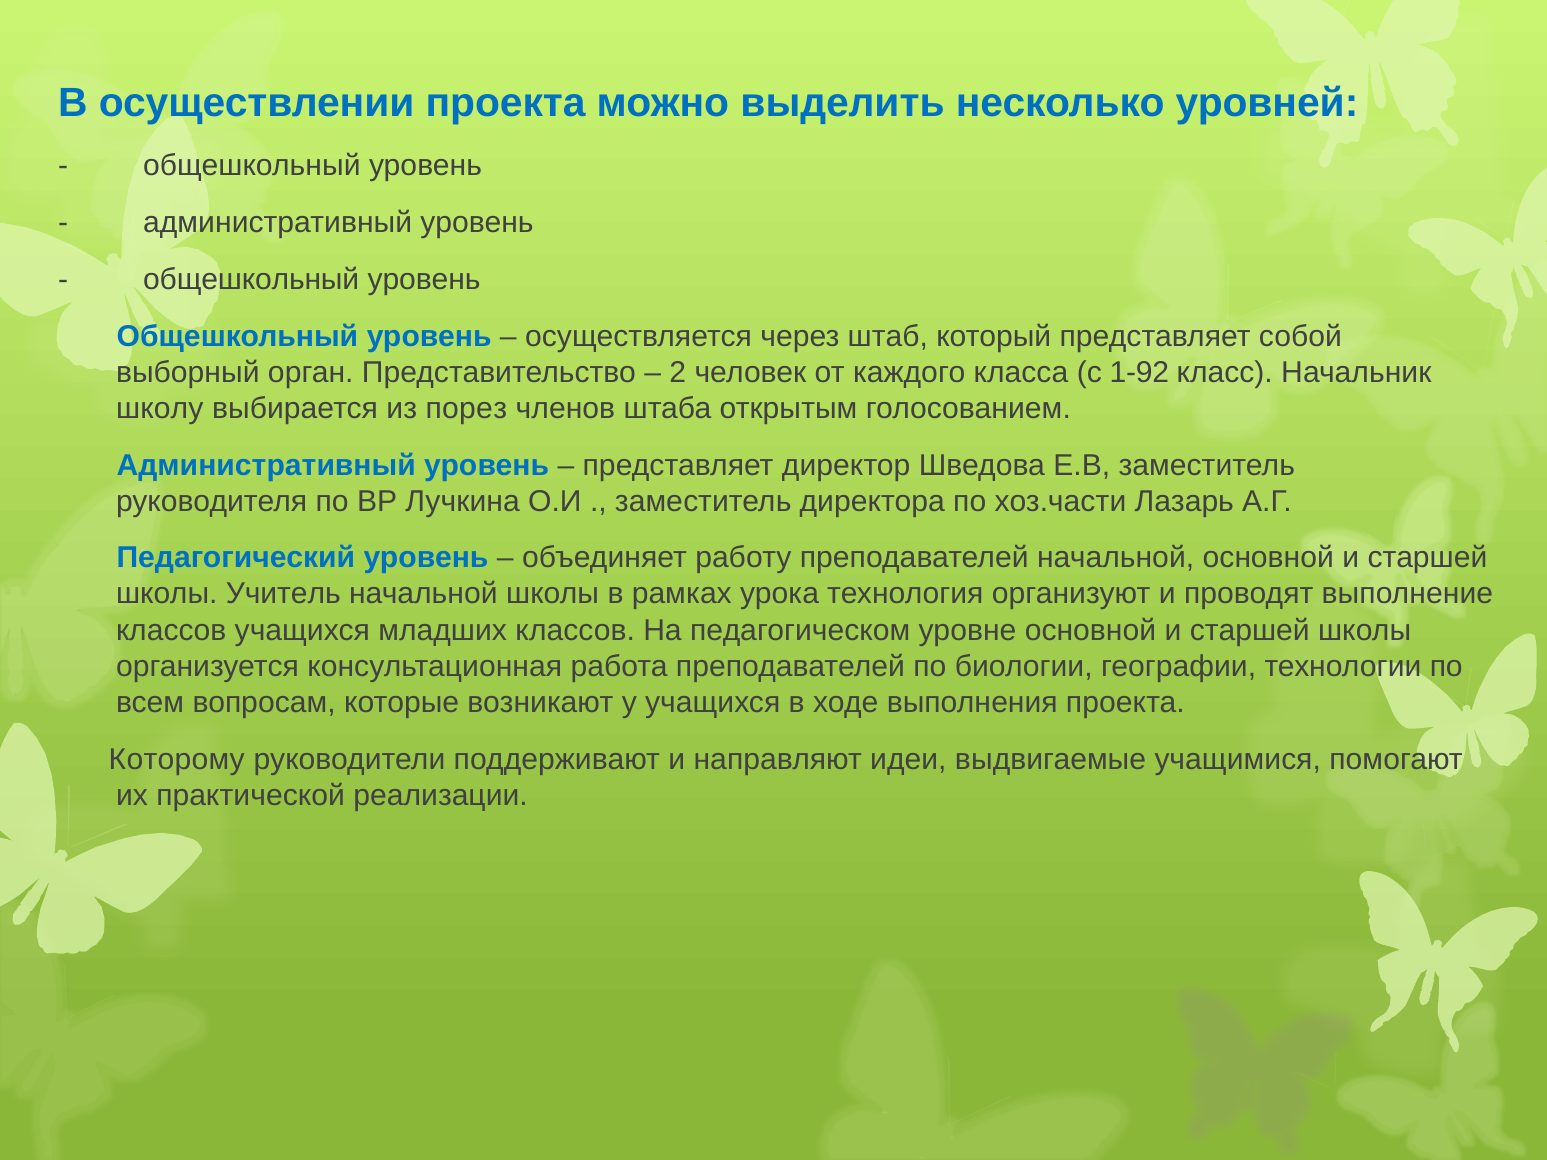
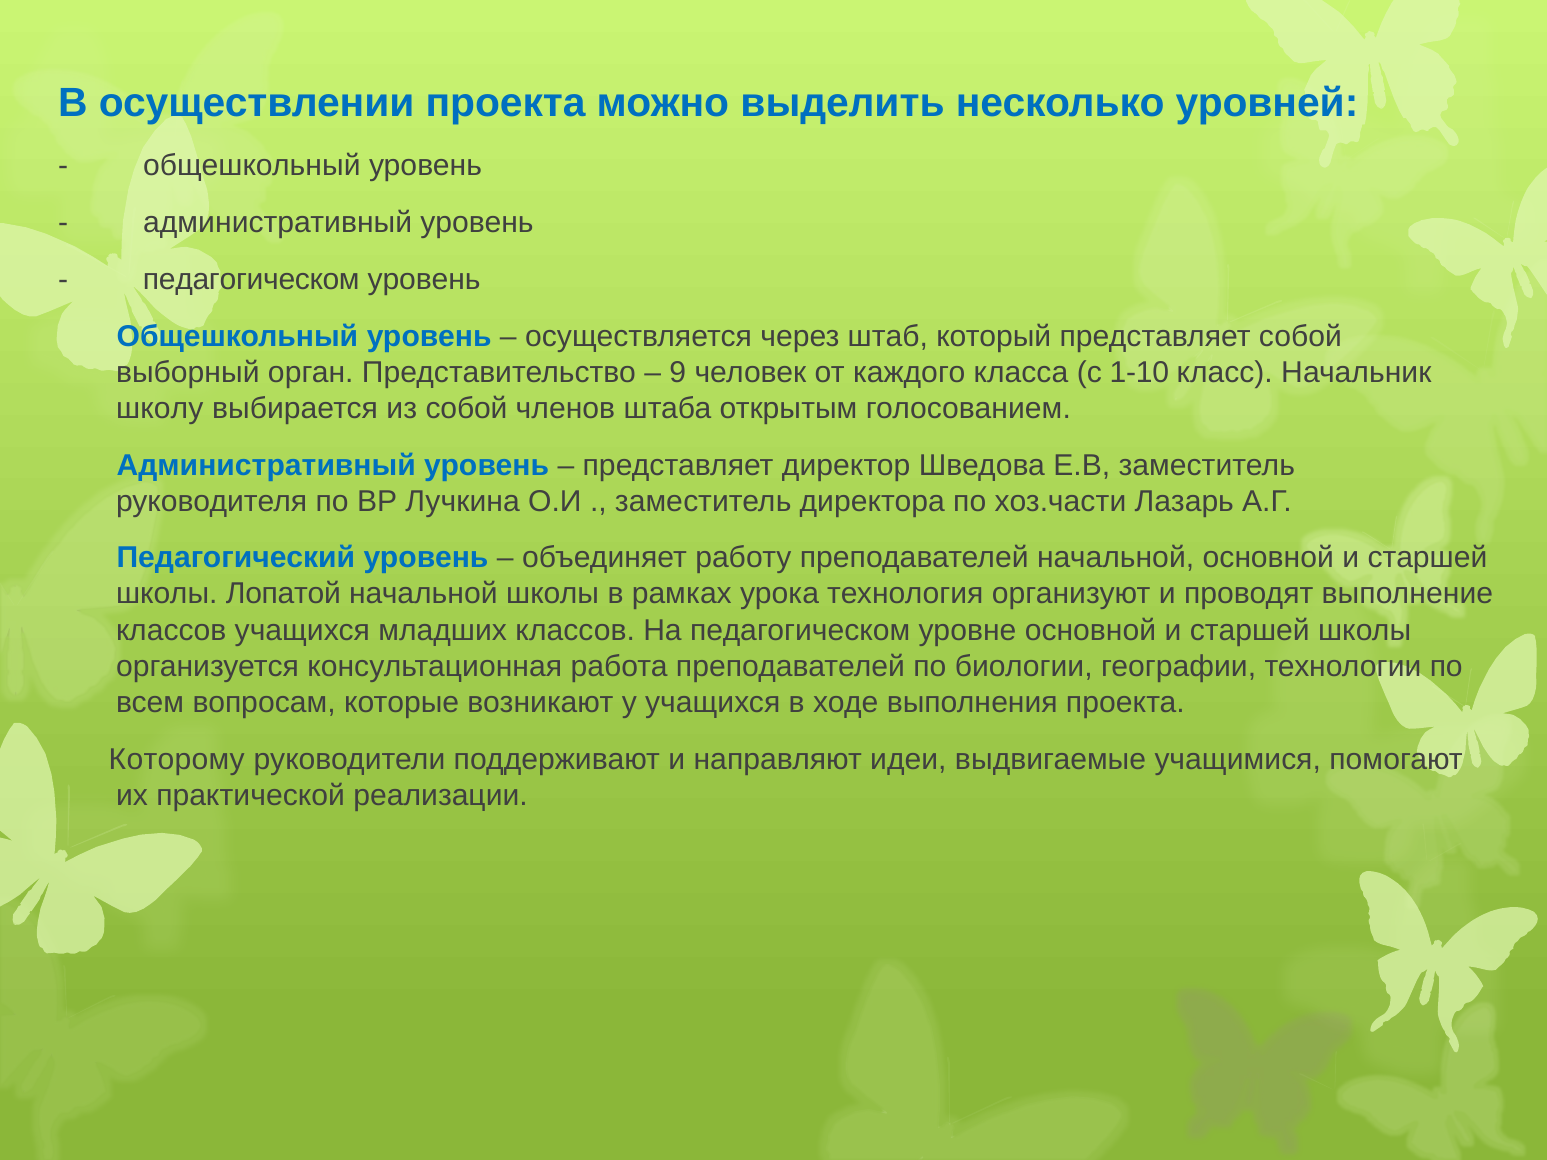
общешкольный: общешкольный -> педагогическом (251, 279)
2: 2 -> 9 (678, 372)
1-92: 1-92 -> 1-10 (1139, 372)
из порез: порез -> собой (467, 408)
Учитель: Учитель -> Лопатой (283, 594)
